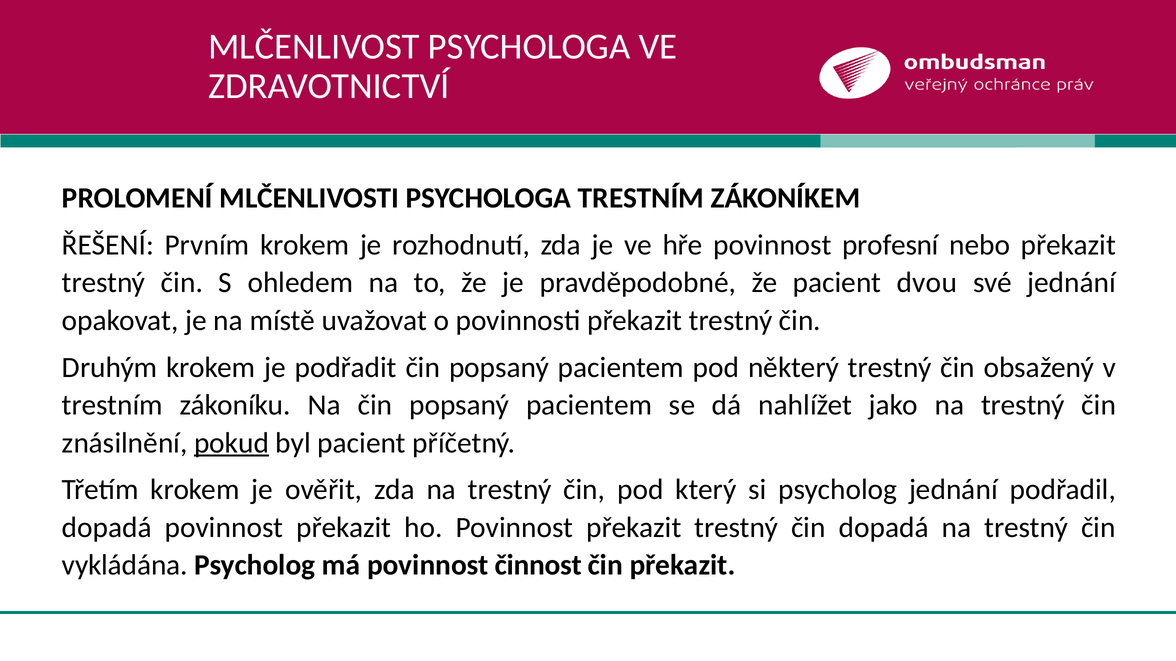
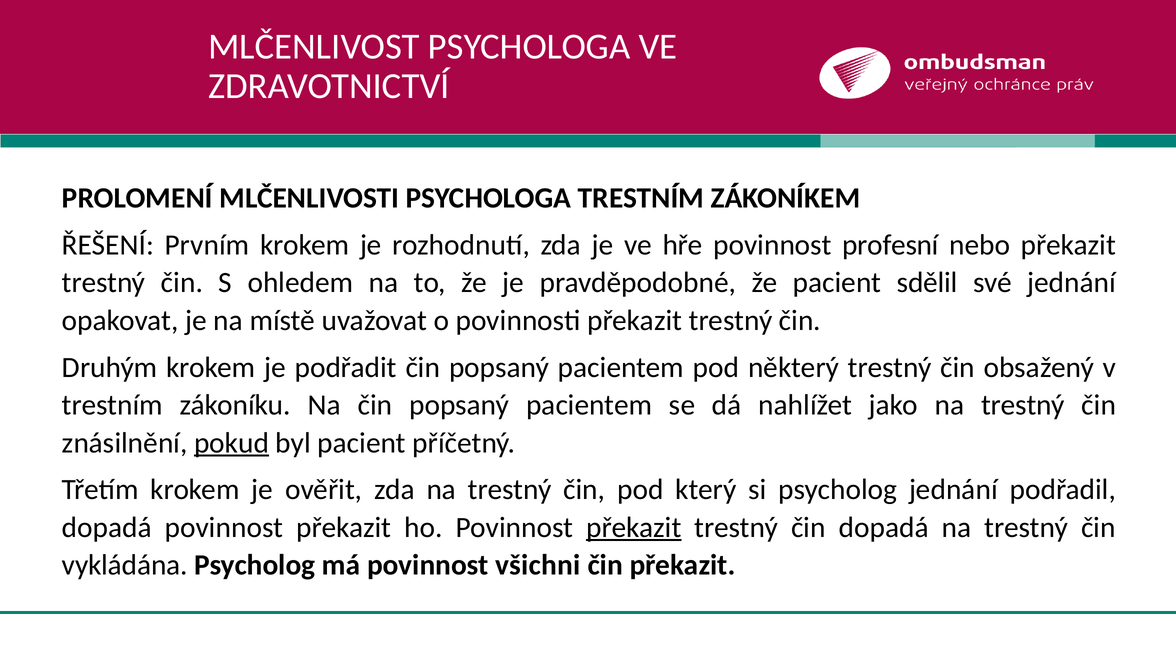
dvou: dvou -> sdělil (927, 283)
překazit underline: none -> present (634, 528)
činnost: činnost -> všichni (538, 566)
